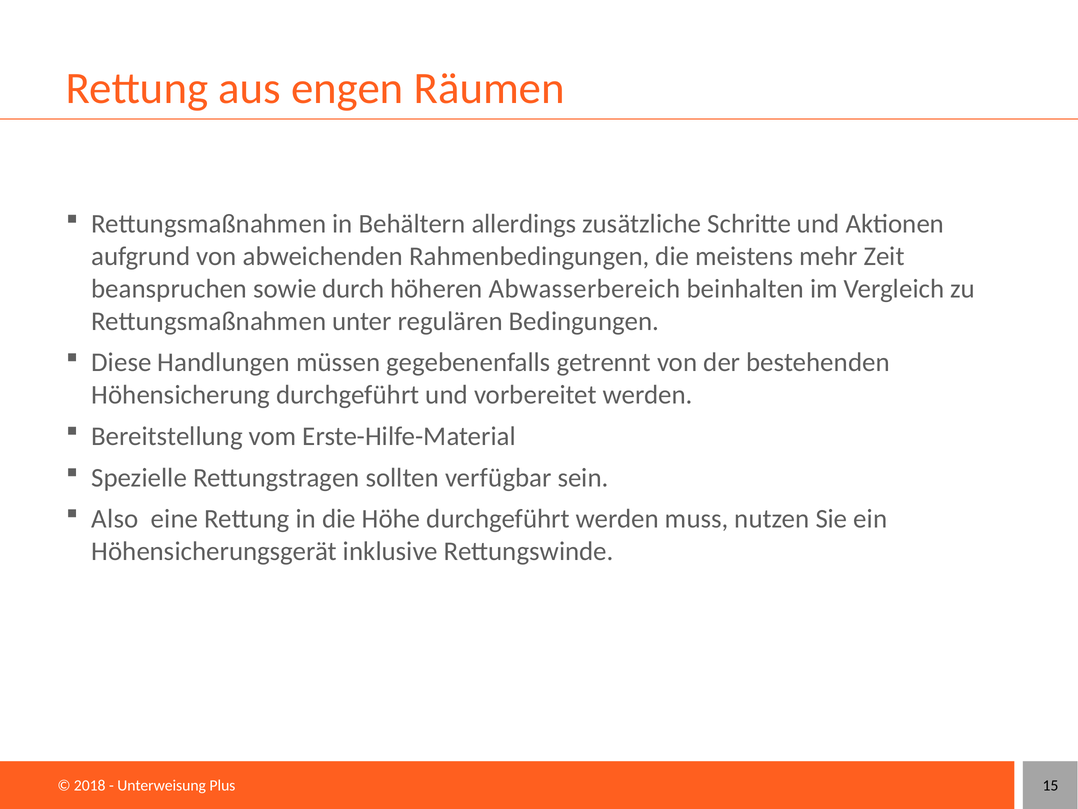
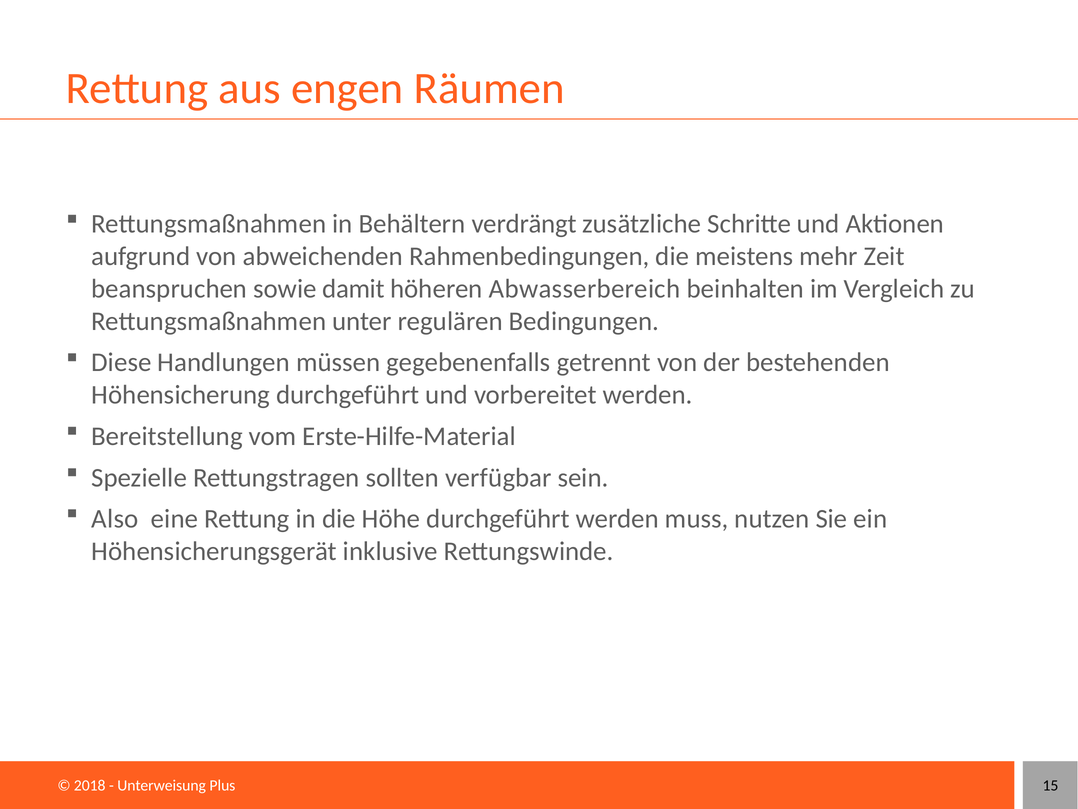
allerdings: allerdings -> verdrängt (524, 224)
durch: durch -> damit (354, 289)
